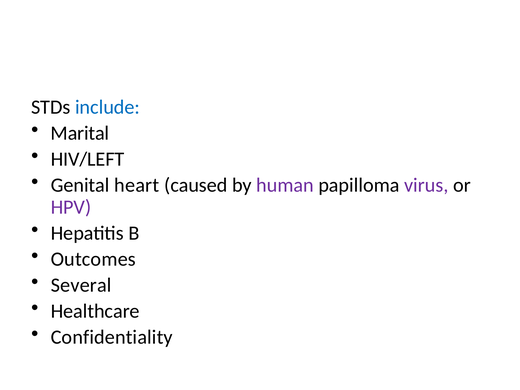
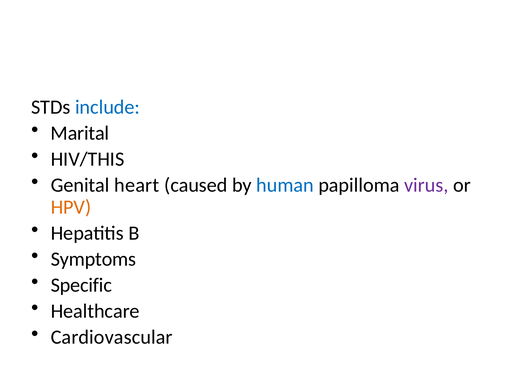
HIV/LEFT: HIV/LEFT -> HIV/THIS (88, 159)
human colour: purple -> blue (285, 185)
HPV colour: purple -> orange (71, 207)
Outcomes: Outcomes -> Symptoms (93, 259)
Several: Several -> Specific (81, 285)
Confidentiality: Confidentiality -> Cardiovascular (112, 337)
